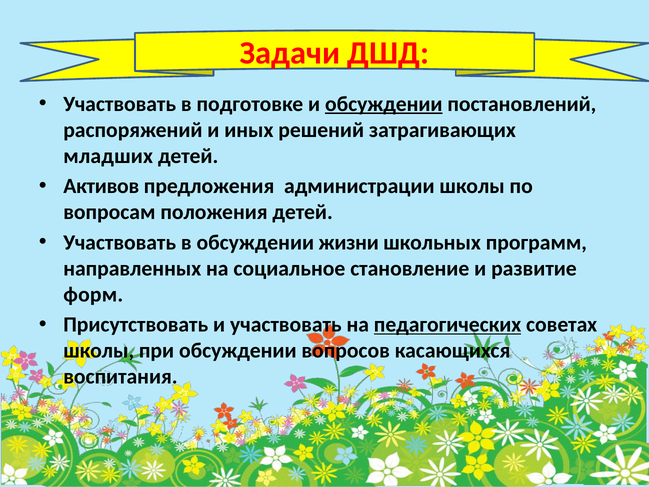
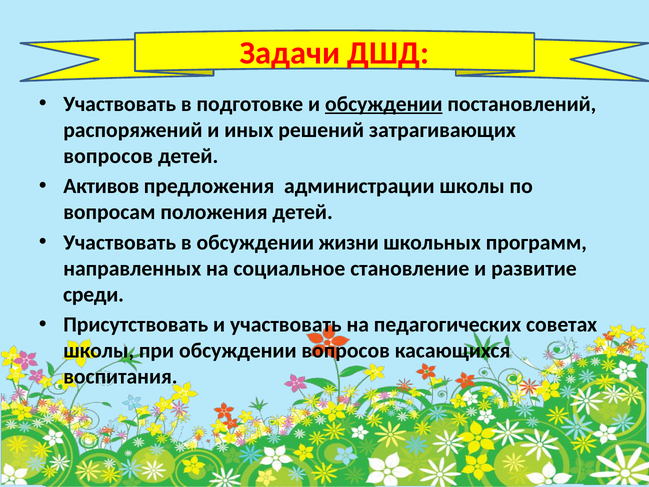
младших: младших -> вопросов (108, 156)
форм: форм -> среди (93, 294)
педагогических underline: present -> none (448, 325)
